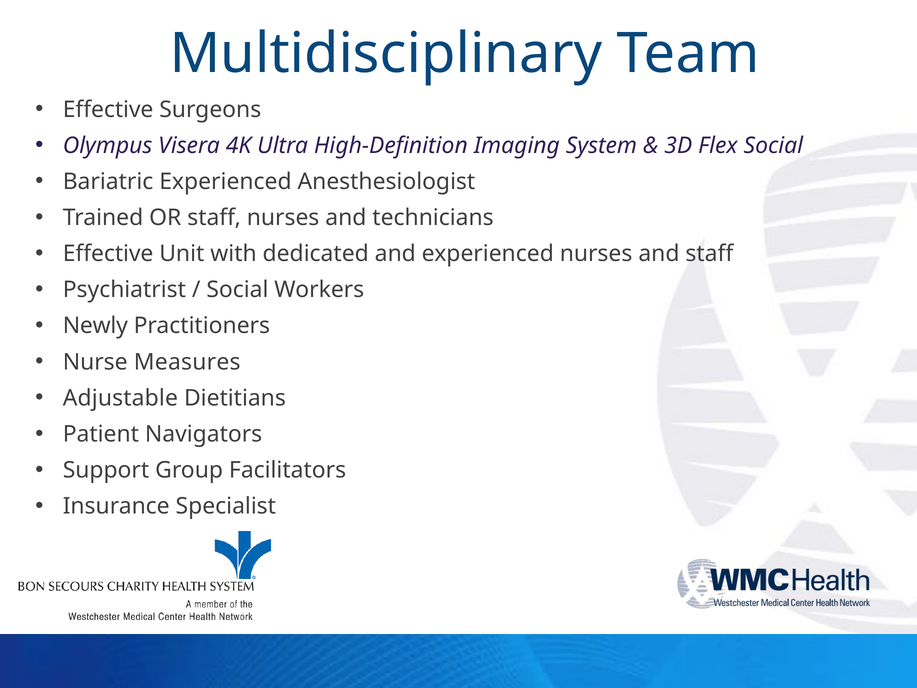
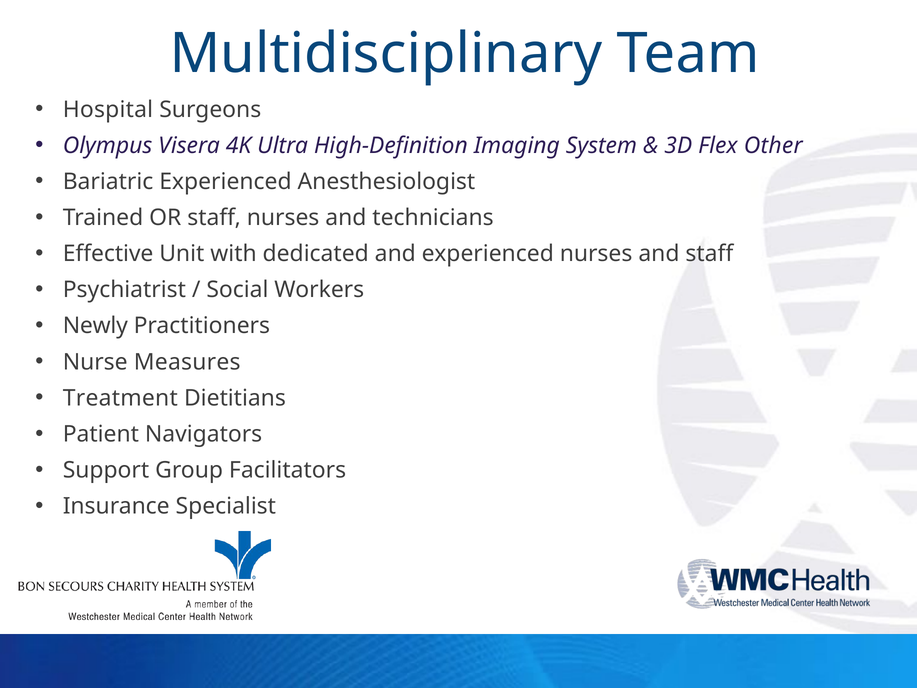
Effective: Effective -> Hospital (108, 109)
Flex Social: Social -> Other (773, 145)
Adjustable: Adjustable -> Treatment (120, 398)
